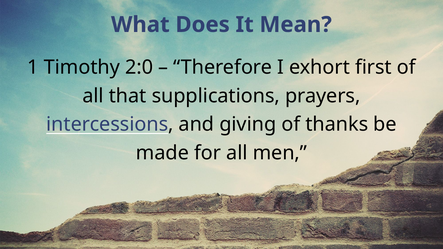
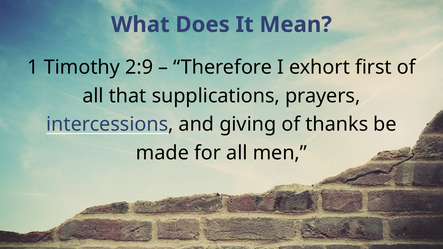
2:0: 2:0 -> 2:9 (139, 67)
